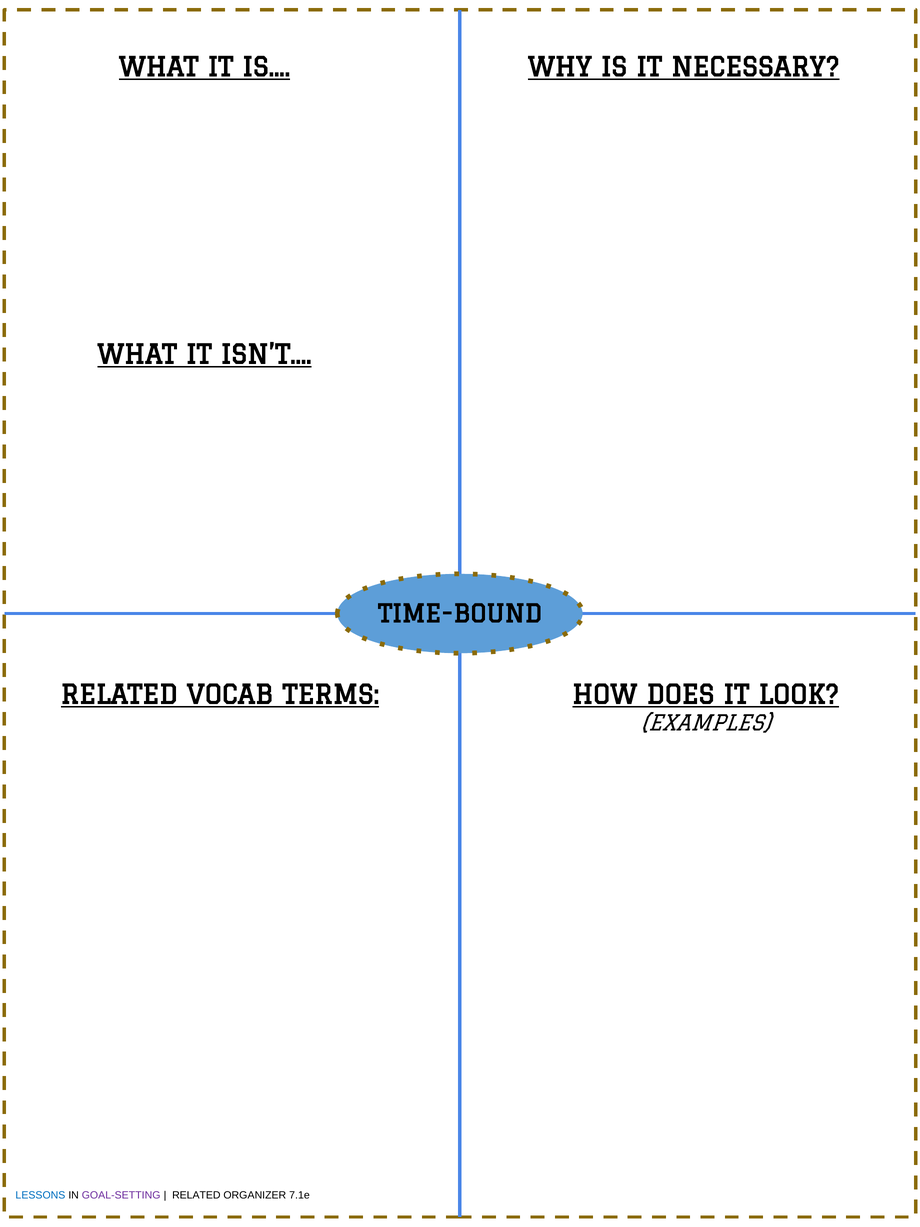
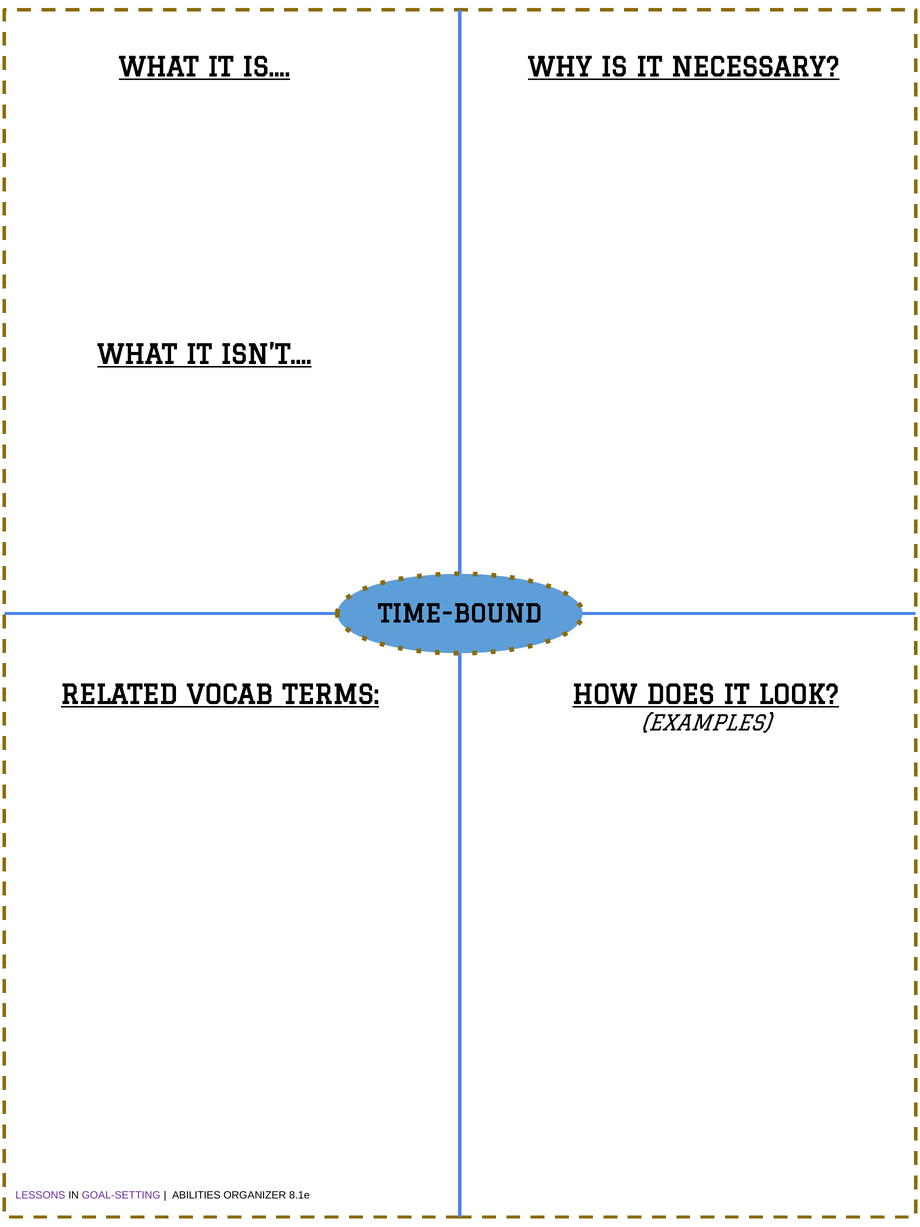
LESSONS colour: blue -> purple (40, 1195)
RELATED: RELATED -> ABILITIES (196, 1195)
7.1e: 7.1e -> 8.1e (299, 1195)
